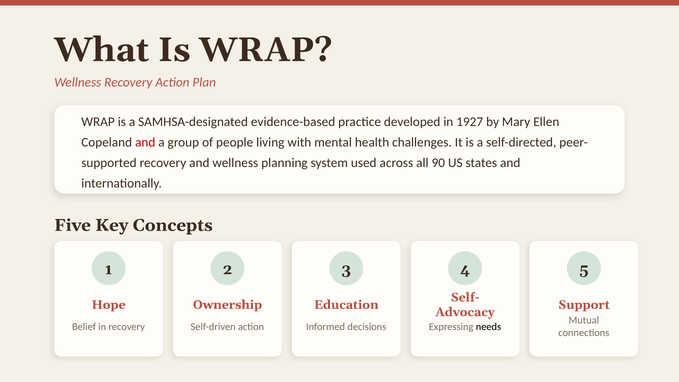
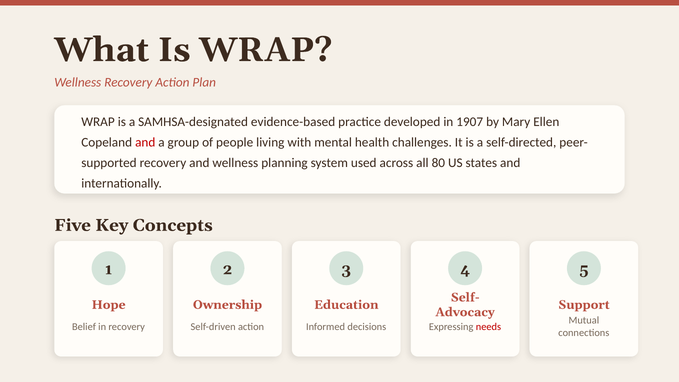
1927: 1927 -> 1907 (470, 122)
90: 90 -> 80 (438, 163)
needs colour: black -> red (488, 327)
